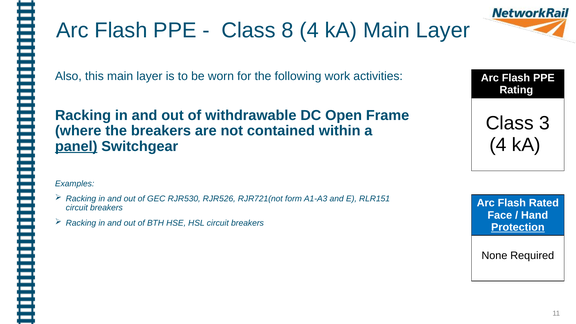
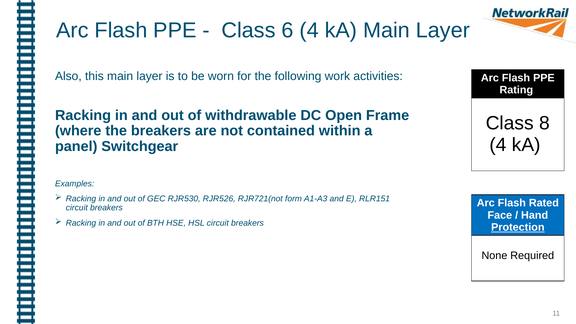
8: 8 -> 6 (288, 30)
3: 3 -> 8 (544, 123)
panel underline: present -> none (76, 146)
